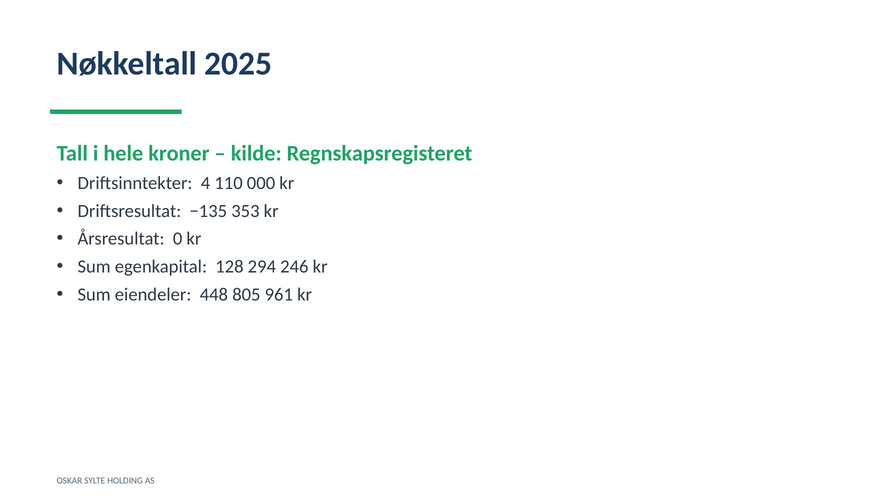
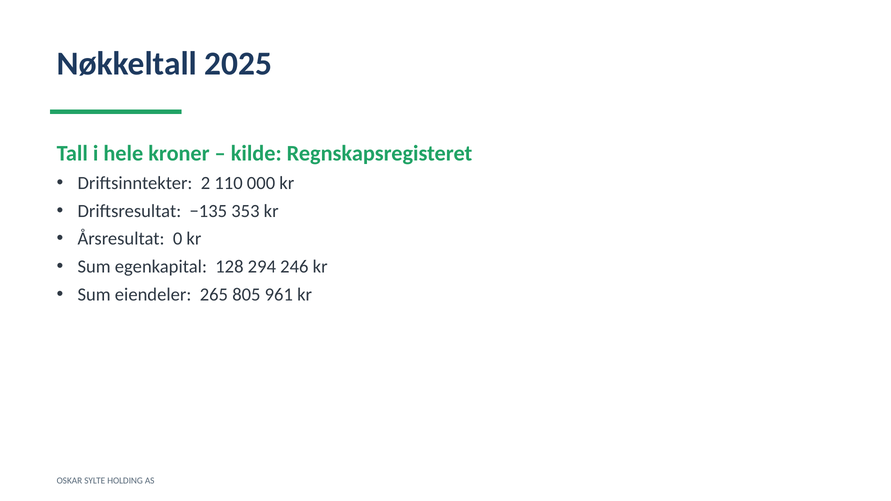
4: 4 -> 2 (205, 183)
448: 448 -> 265 (214, 295)
